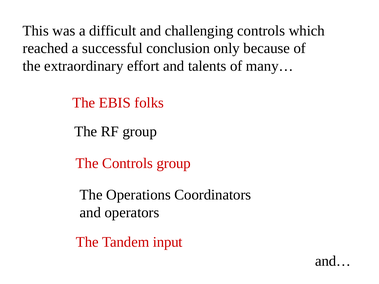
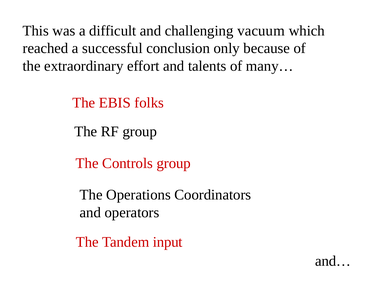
challenging controls: controls -> vacuum (261, 31)
